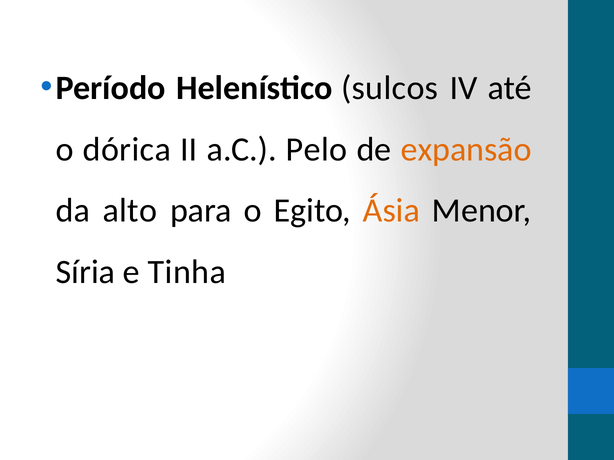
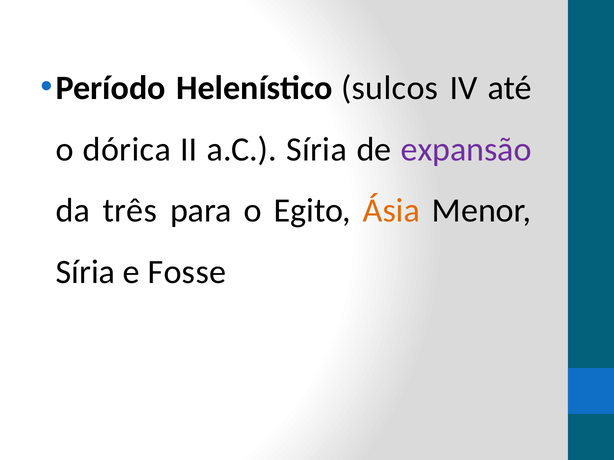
a.C Pelo: Pelo -> Síria (316, 149)
expansão colour: orange -> purple (466, 149)
alto: alto -> três (130, 211)
Tinha: Tinha -> Fosse (187, 272)
